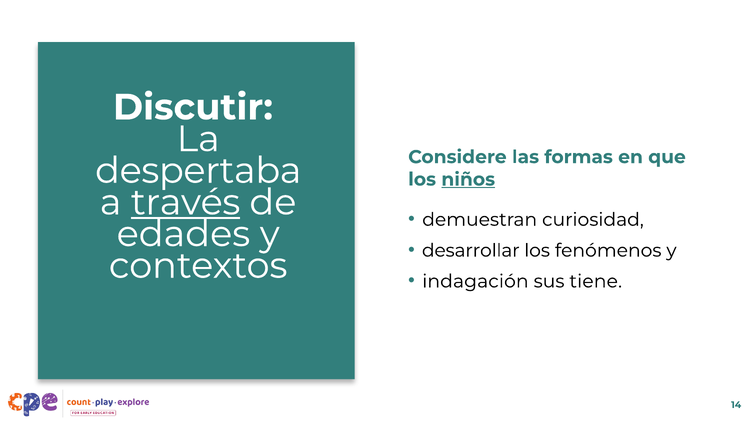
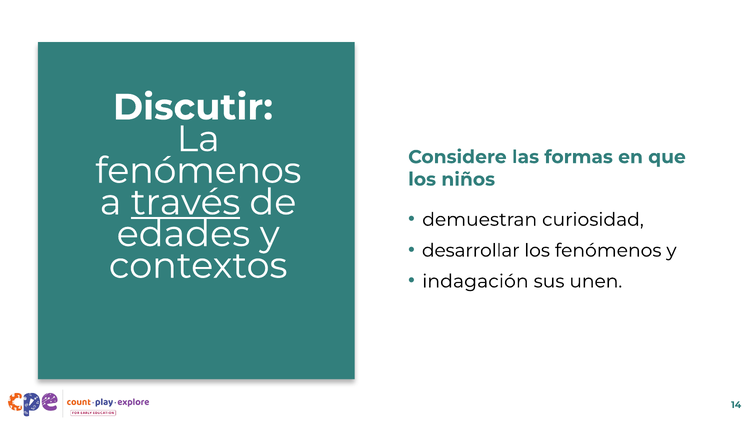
despertaba: despertaba -> fenómenos (198, 171)
niños underline: present -> none (468, 180)
tiene: tiene -> unen (596, 282)
